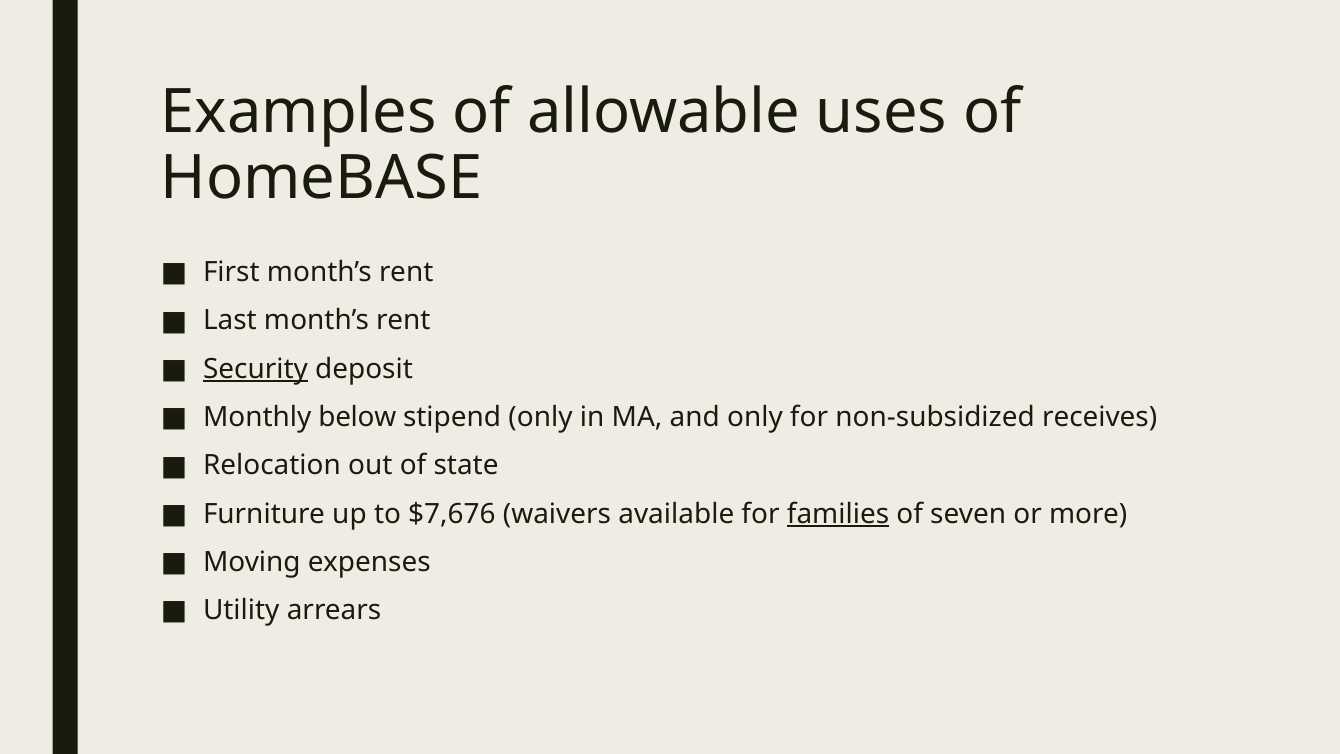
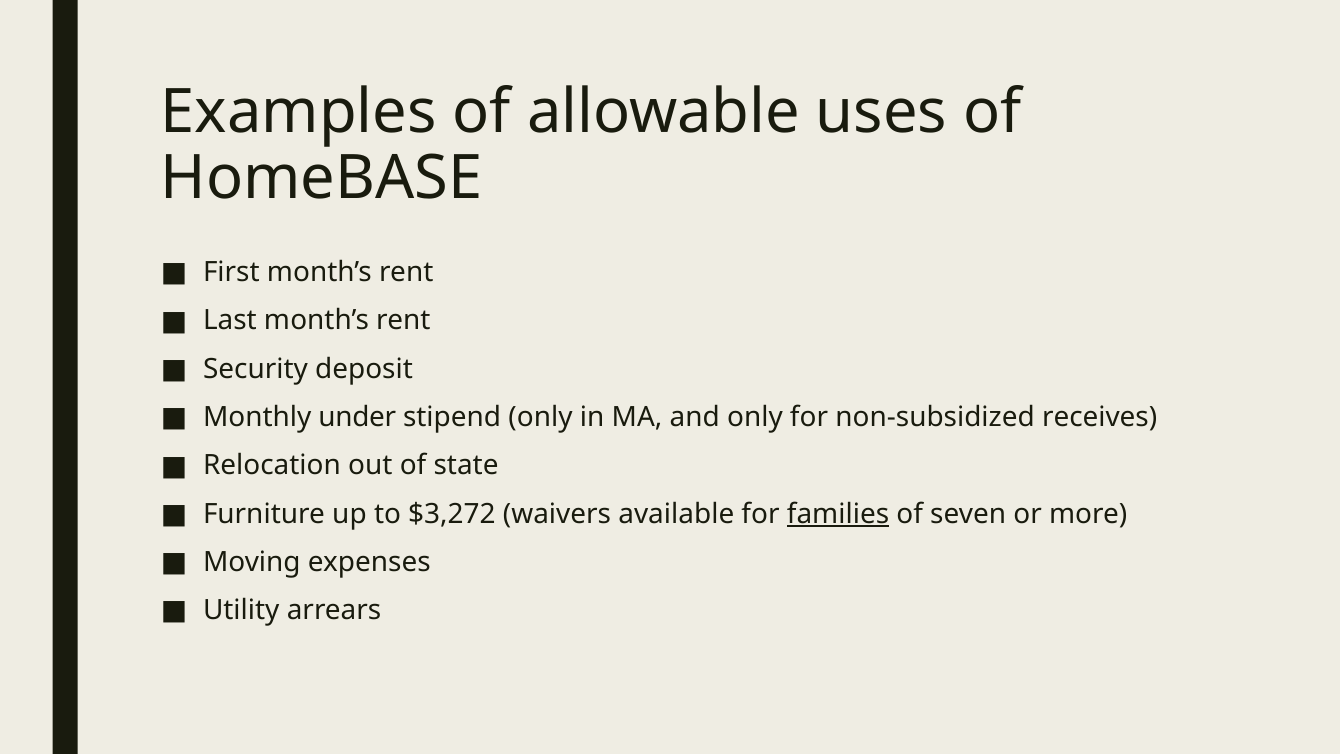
Security underline: present -> none (255, 369)
below: below -> under (357, 417)
$7,676: $7,676 -> $3,272 (452, 514)
